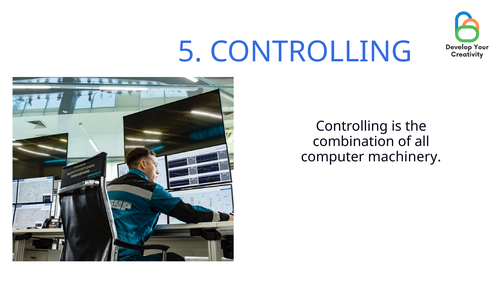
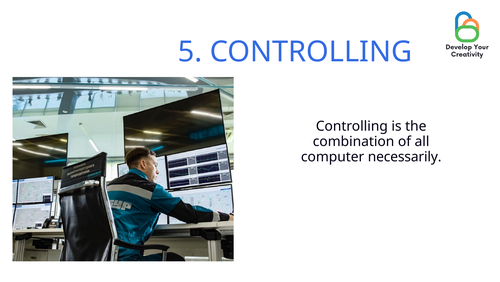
machinery: machinery -> necessarily (405, 156)
